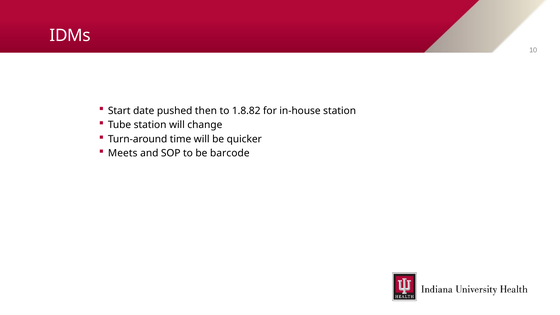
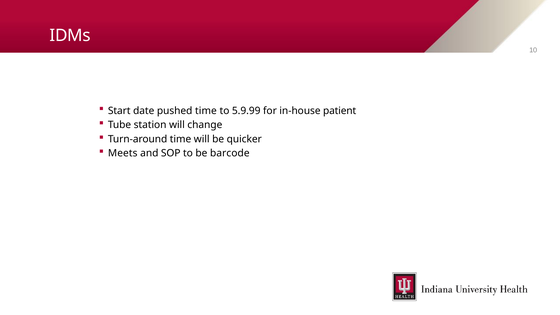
pushed then: then -> time (206, 111)
1.8.82: 1.8.82 -> 5.9.99 (246, 111)
in-house station: station -> patient (340, 111)
